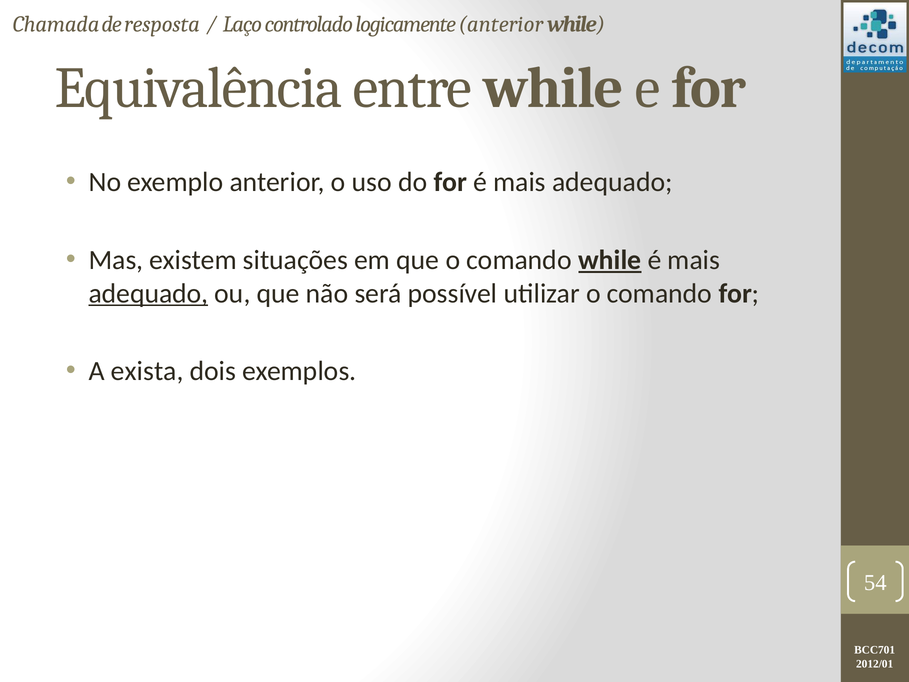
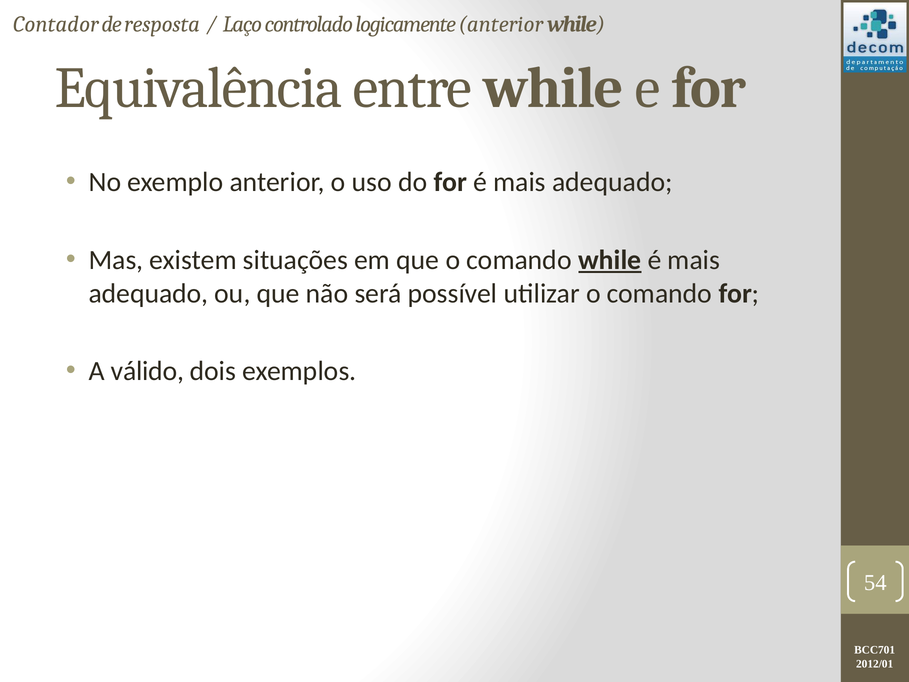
Chamada: Chamada -> Contador (56, 24)
adequado underline: present -> none (148, 293)
exista: exista -> válido (147, 371)
